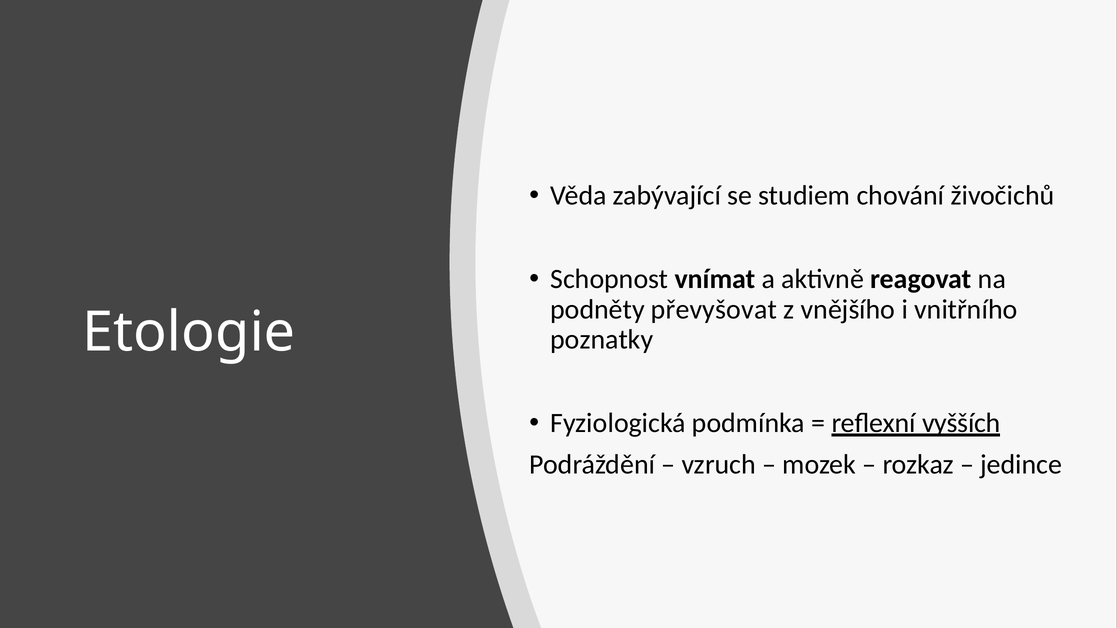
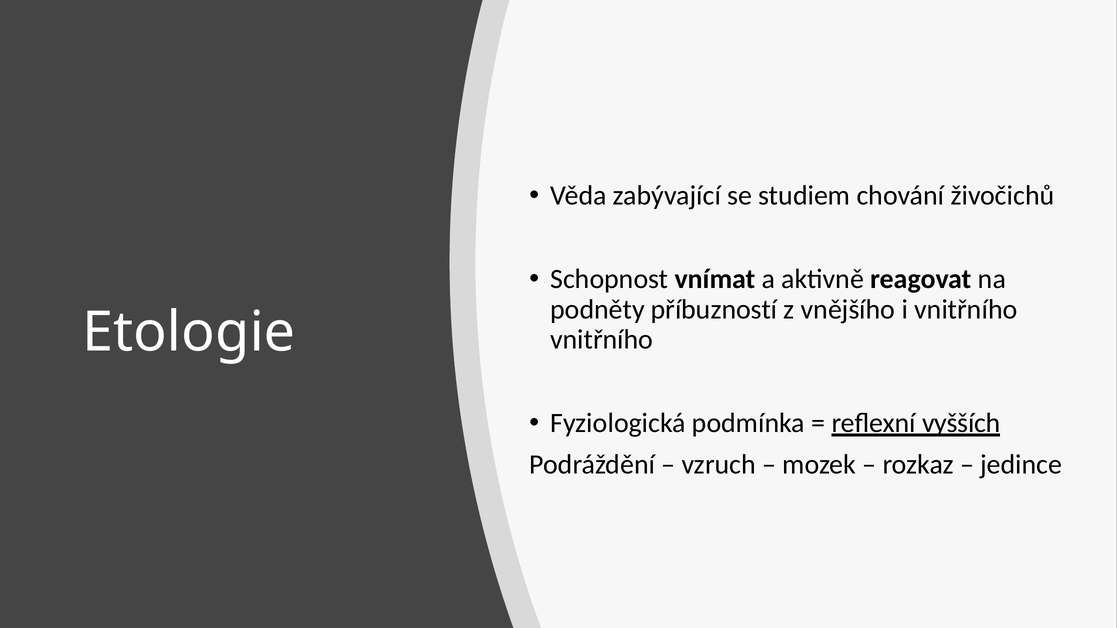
převyšovat: převyšovat -> příbuzností (714, 309)
poznatky: poznatky -> vnitřního (602, 340)
